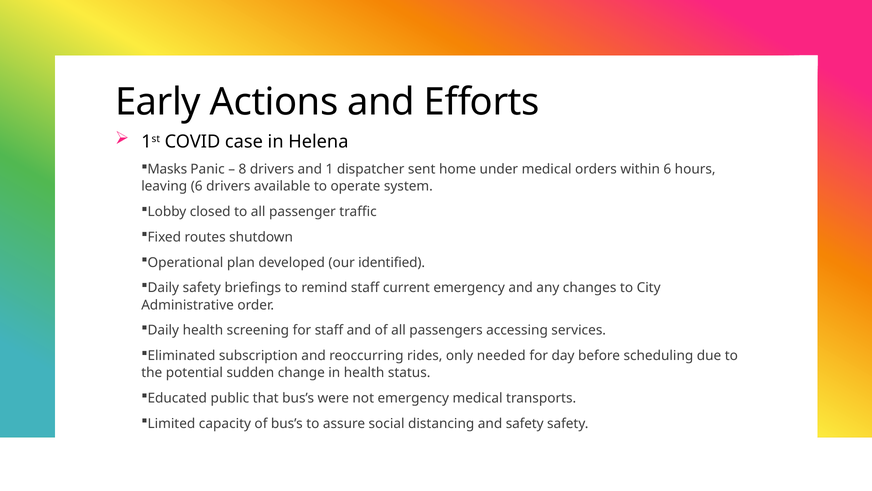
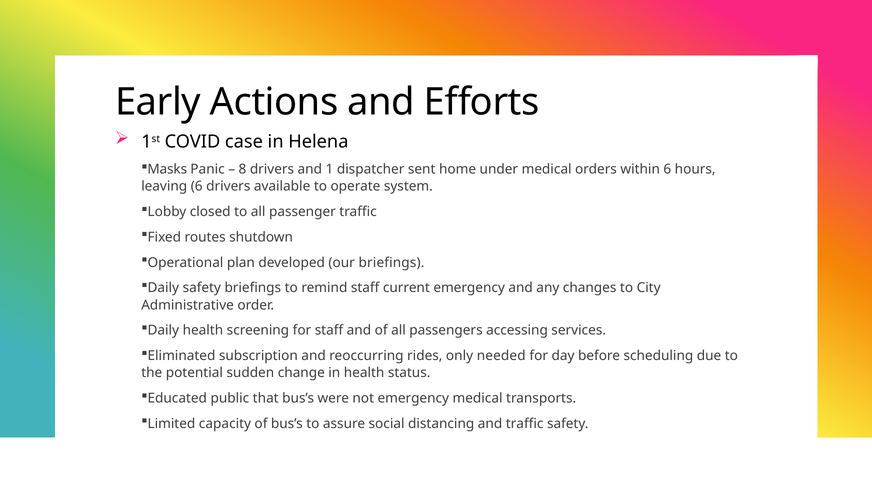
our identified: identified -> briefings (391, 262)
and safety: safety -> traffic (525, 423)
